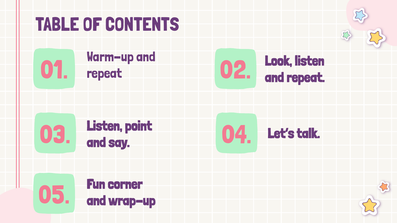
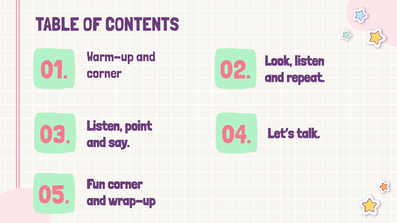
repeat: repeat -> corner (104, 73)
